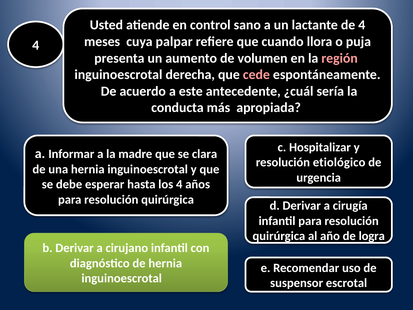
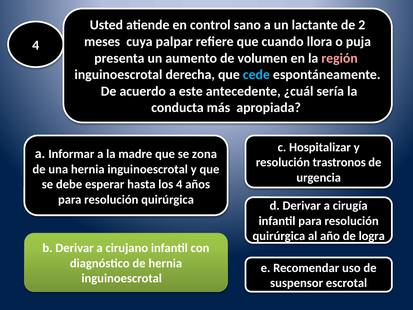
de 4: 4 -> 2 (362, 25)
cede colour: pink -> light blue (256, 75)
clara: clara -> zona (205, 154)
etiológico: etiológico -> trastronos (339, 162)
